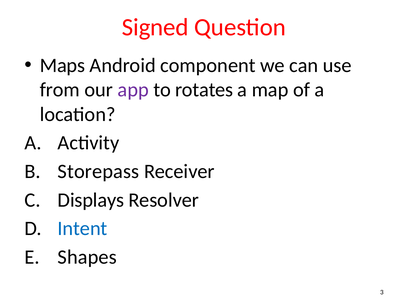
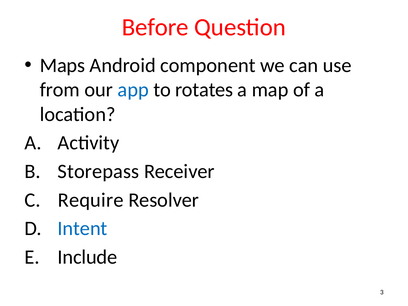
Signed: Signed -> Before (155, 27)
app colour: purple -> blue (133, 90)
Displays: Displays -> Require (91, 200)
Shapes: Shapes -> Include (87, 257)
